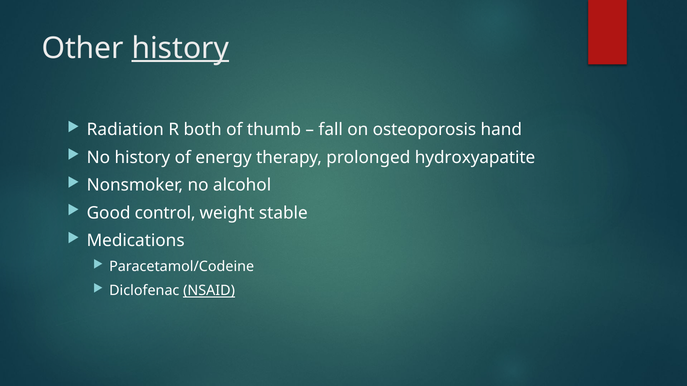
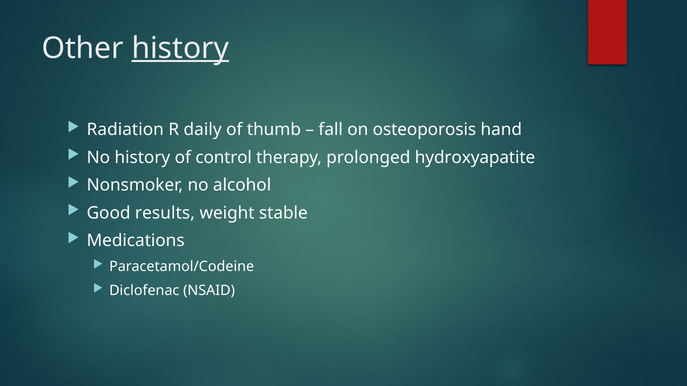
both: both -> daily (203, 130)
energy: energy -> control (224, 158)
control: control -> results (165, 213)
NSAID underline: present -> none (209, 291)
